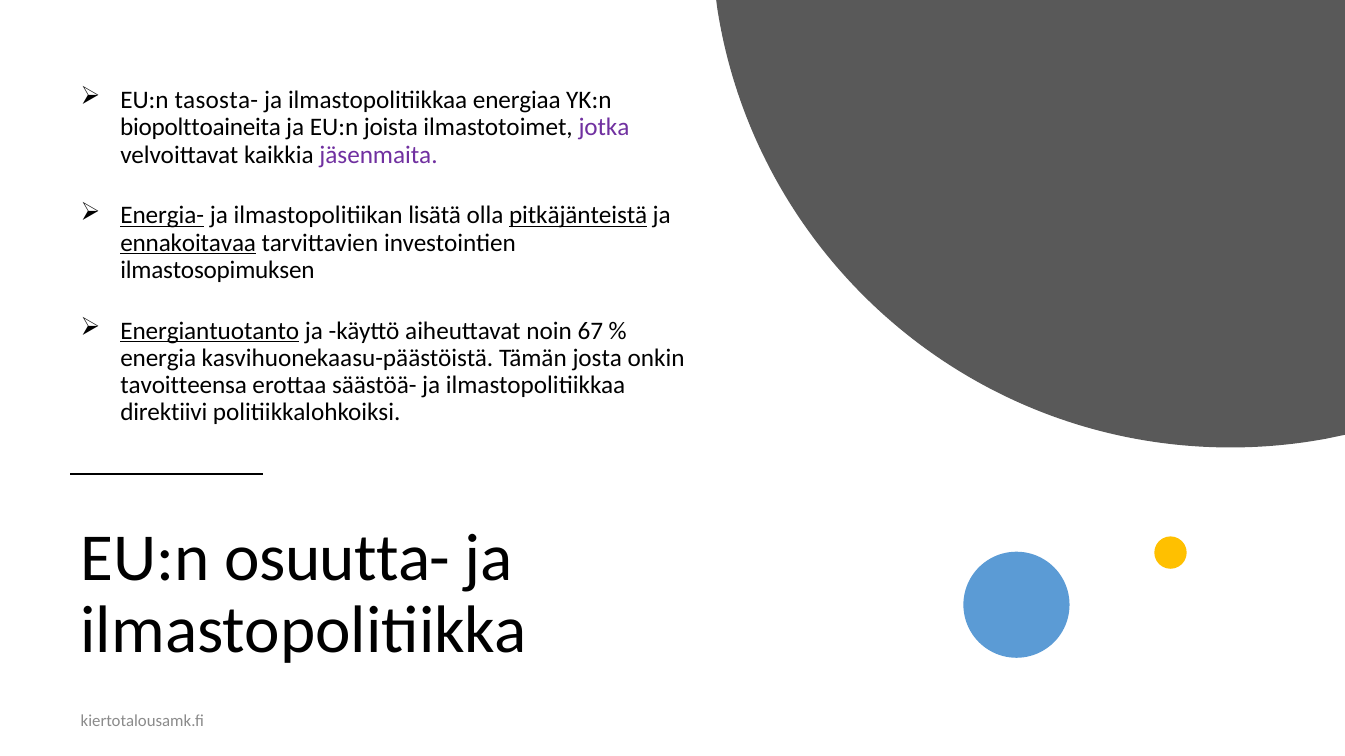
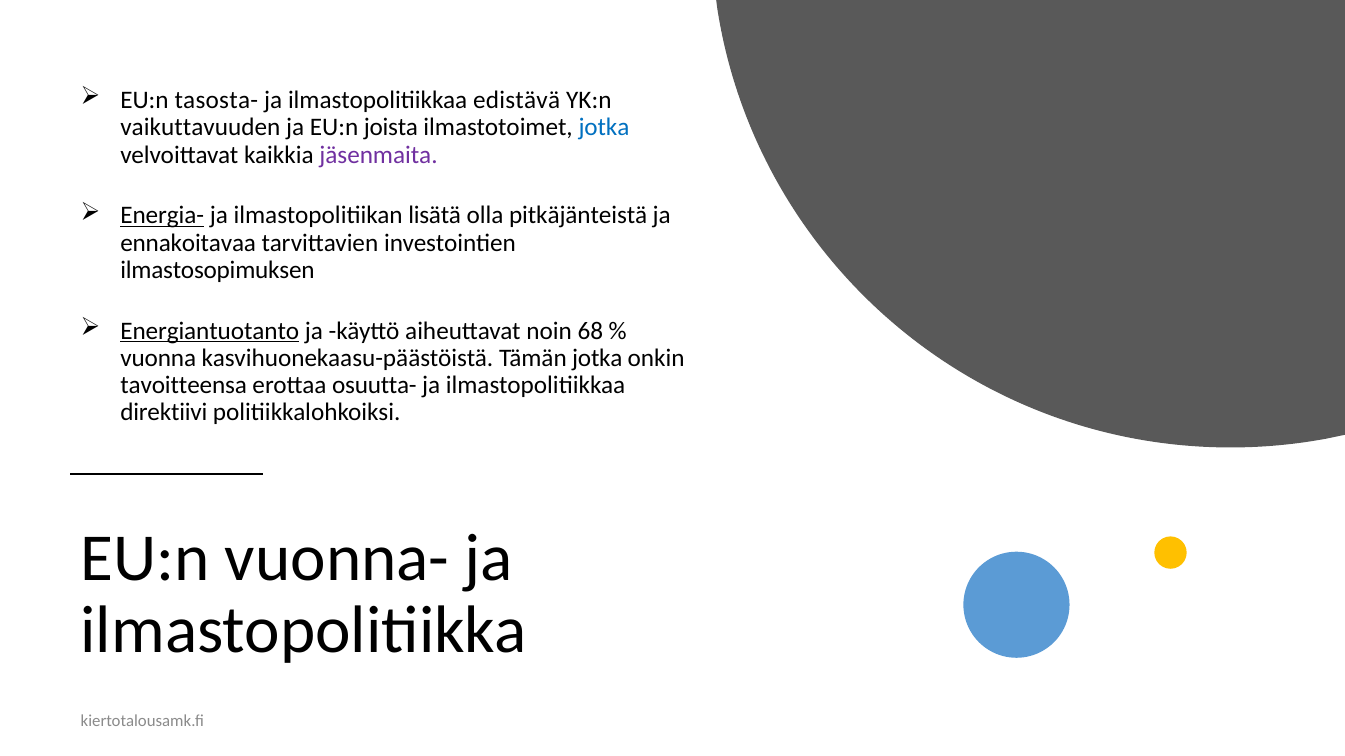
energiaa: energiaa -> edistävä (517, 100)
biopolttoaineita: biopolttoaineita -> vaikuttavuuden (200, 128)
jotka colour: purple -> blue (604, 128)
pitkäjänteistä underline: present -> none (578, 216)
ennakoitavaa underline: present -> none (188, 243)
67: 67 -> 68 (590, 331)
energia: energia -> vuonna (158, 358)
Tämän josta: josta -> jotka (597, 358)
säästöä-: säästöä- -> osuutta- (374, 386)
osuutta-: osuutta- -> vuonna- (337, 558)
